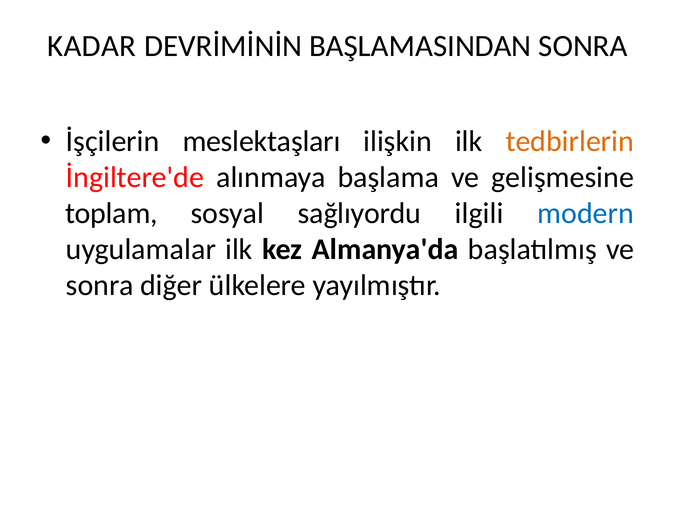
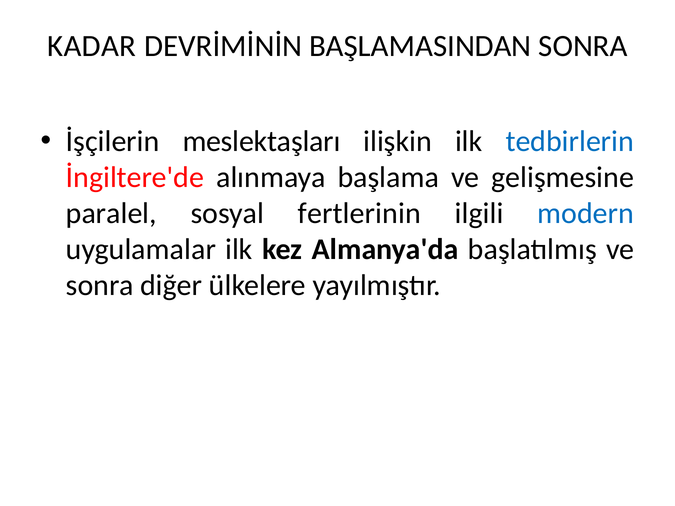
tedbirlerin colour: orange -> blue (570, 142)
toplam: toplam -> paralel (111, 214)
sağlıyordu: sağlıyordu -> fertlerinin (359, 214)
